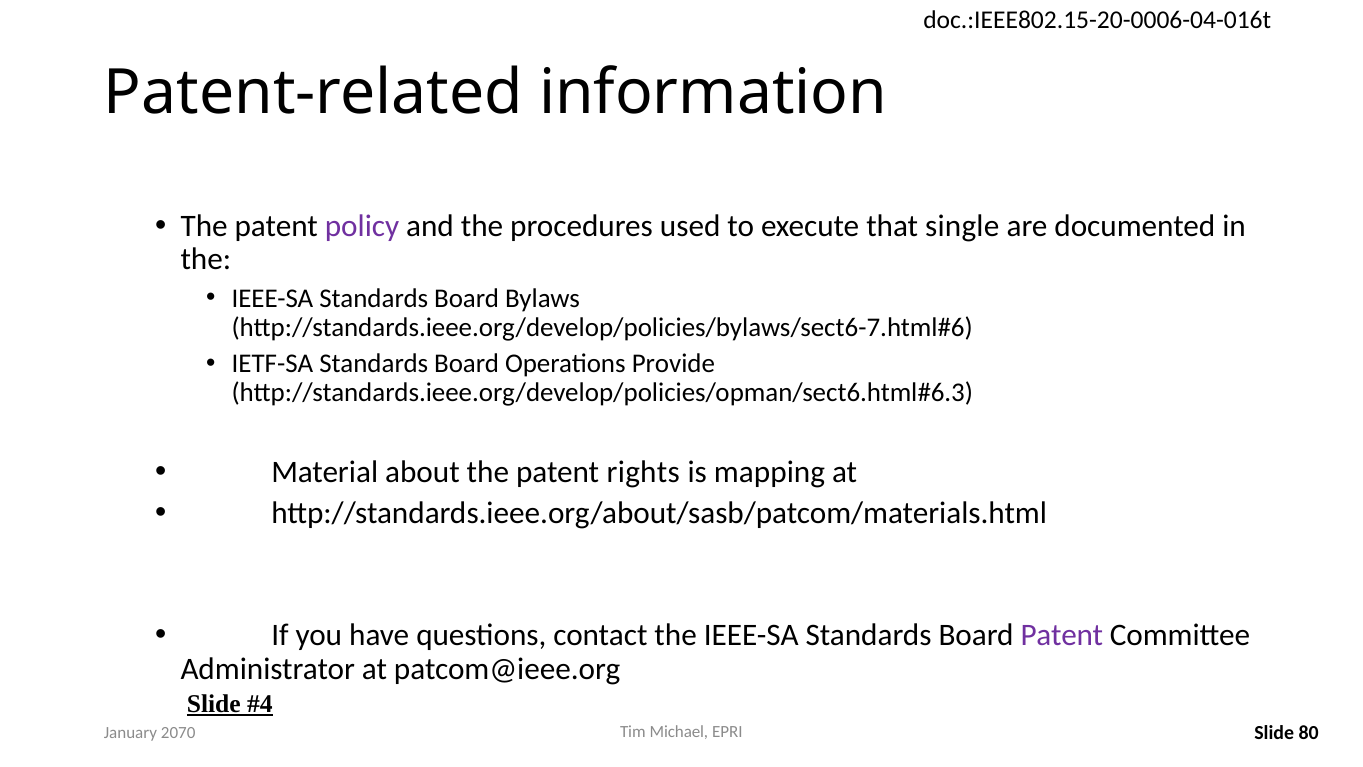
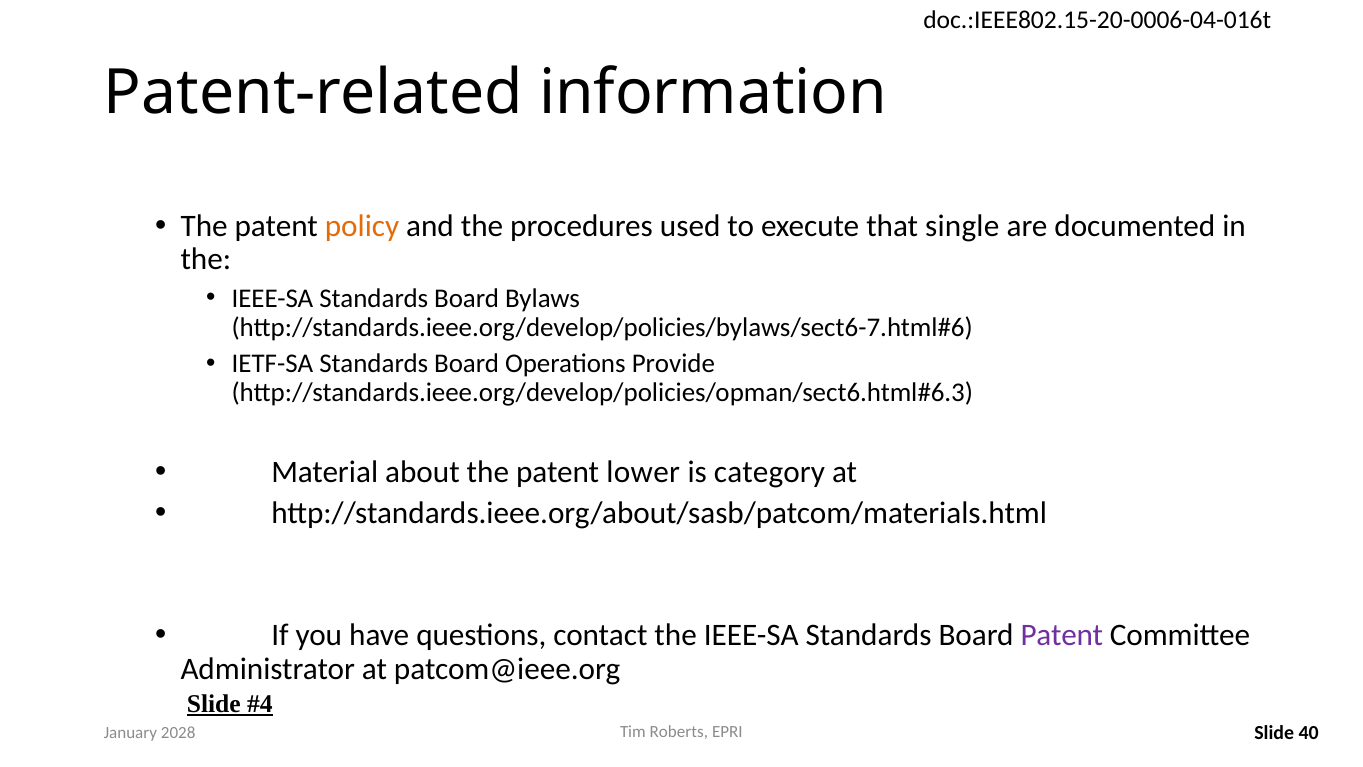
policy colour: purple -> orange (362, 226)
rights: rights -> lower (643, 472)
mapping: mapping -> category (769, 472)
Michael: Michael -> Roberts (679, 732)
2070: 2070 -> 2028 (178, 732)
80: 80 -> 40 (1309, 732)
